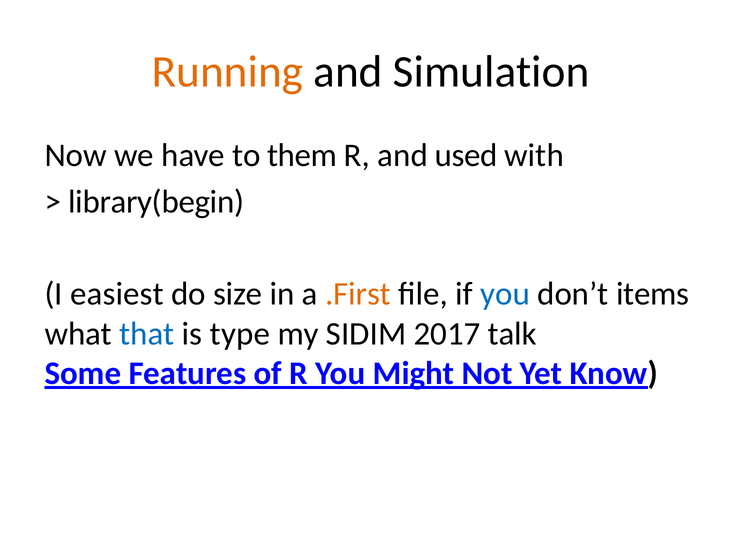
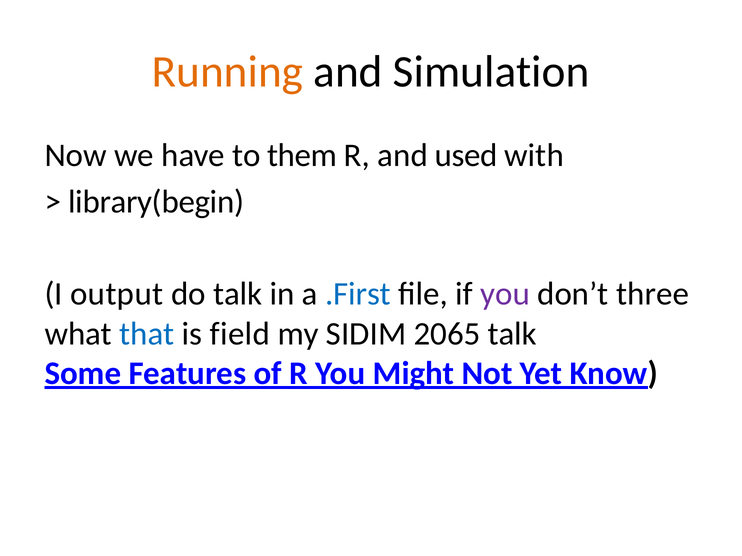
easiest: easiest -> output (117, 294)
do size: size -> talk (238, 294)
.First colour: orange -> blue (358, 294)
you colour: blue -> purple (505, 294)
items: items -> three (653, 294)
type: type -> field (240, 334)
2017: 2017 -> 2065 (447, 334)
